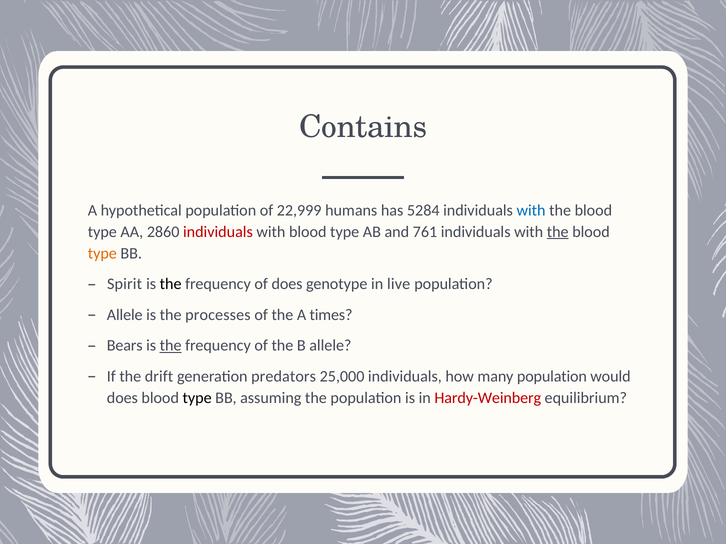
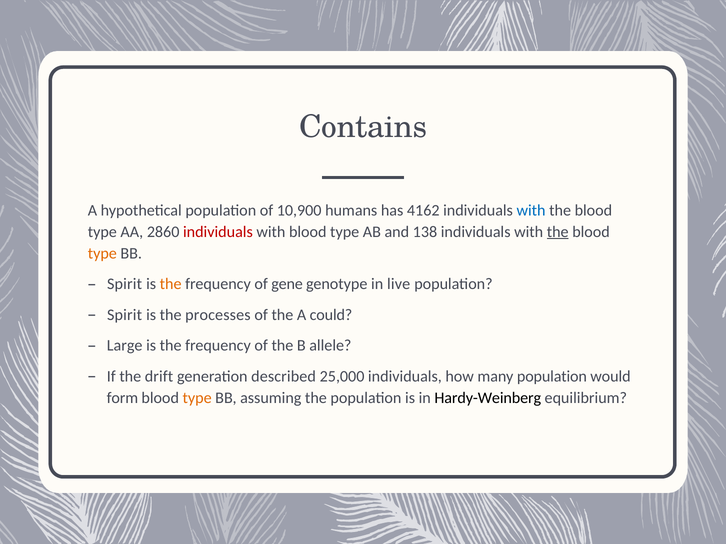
22,999: 22,999 -> 10,900 (299, 211)
5284: 5284 -> 4162 (423, 211)
761: 761 -> 138 (425, 232)
the colour: black -> orange (171, 284)
of does: does -> gene (287, 284)
Allele: Allele -> Spirit (125, 315)
times: times -> could (331, 315)
Bears: Bears -> Large (125, 346)
the underline: present -> none (171, 346)
predators: predators -> described (284, 377)
does: does -> form (122, 398)
type colour: black -> orange (197, 398)
Hardy-Weinberg colour: red -> black (488, 398)
